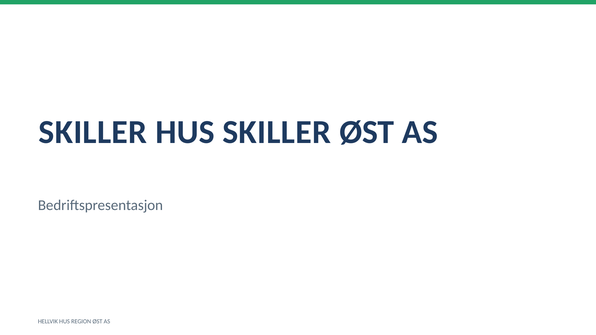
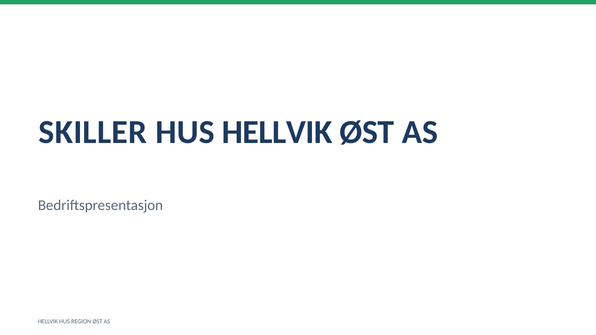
HUS SKILLER: SKILLER -> HELLVIK (277, 132)
